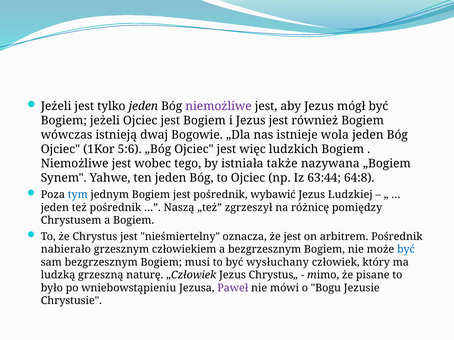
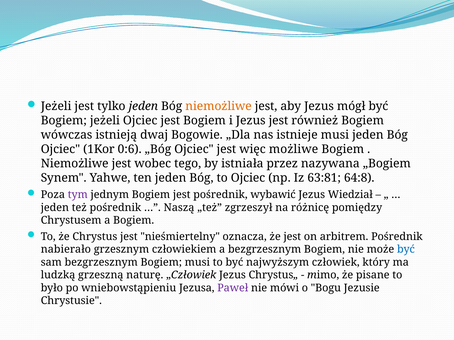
niemożliwe colour: purple -> orange (219, 106)
istnieje wola: wola -> musi (335, 135)
5:6: 5:6 -> 0:6 (130, 149)
ludzkich: ludzkich -> możliwe (294, 149)
także: także -> przez (282, 164)
63:44: 63:44 -> 63:81 (324, 178)
tym colour: blue -> purple (78, 195)
Ludzkiej: Ludzkiej -> Wiedział (350, 195)
wysłuchany: wysłuchany -> najwyższym (278, 263)
